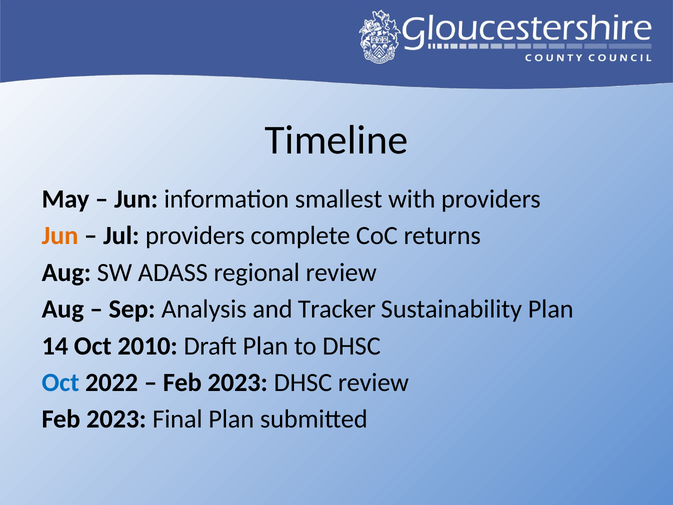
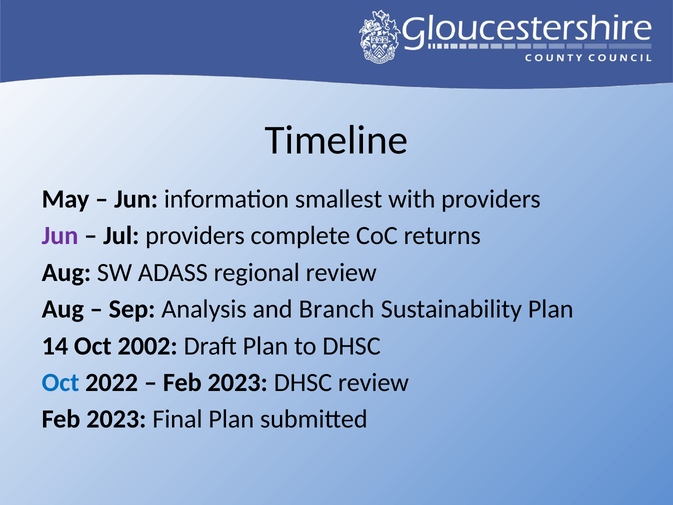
Jun colour: orange -> purple (60, 236)
Tracker: Tracker -> Branch (337, 309)
2010: 2010 -> 2002 (148, 346)
